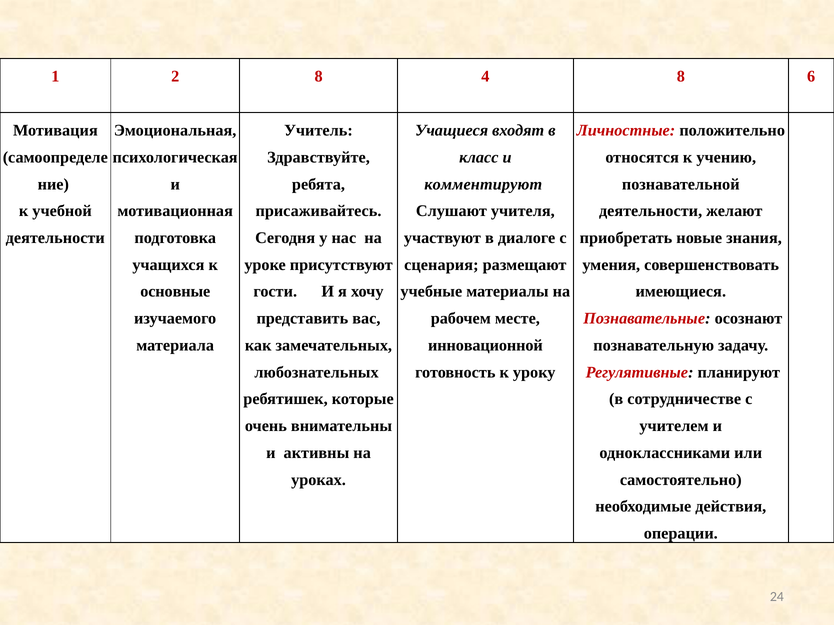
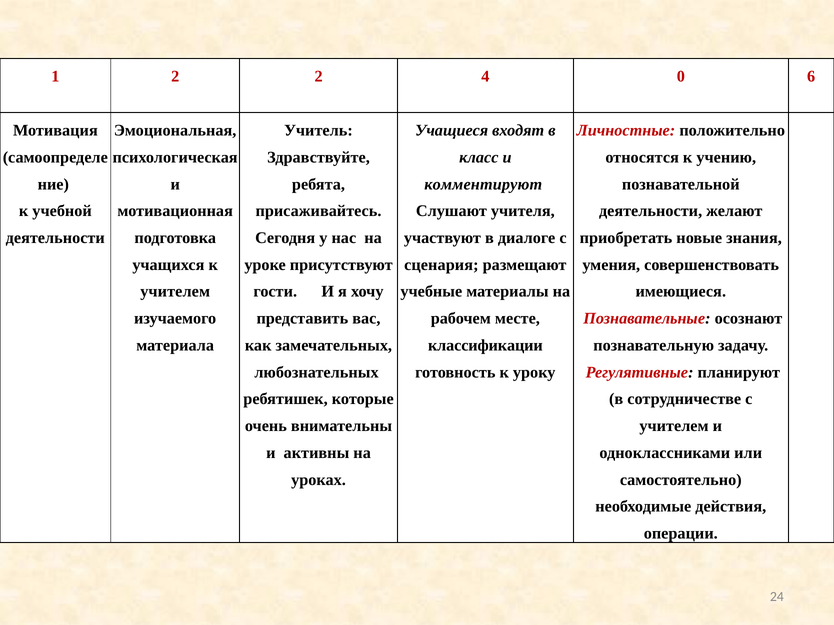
2 8: 8 -> 2 (319, 77)
4 8: 8 -> 0 (681, 77)
основные: основные -> учителем (175, 292)
инновационной: инновационной -> классификации (485, 346)
